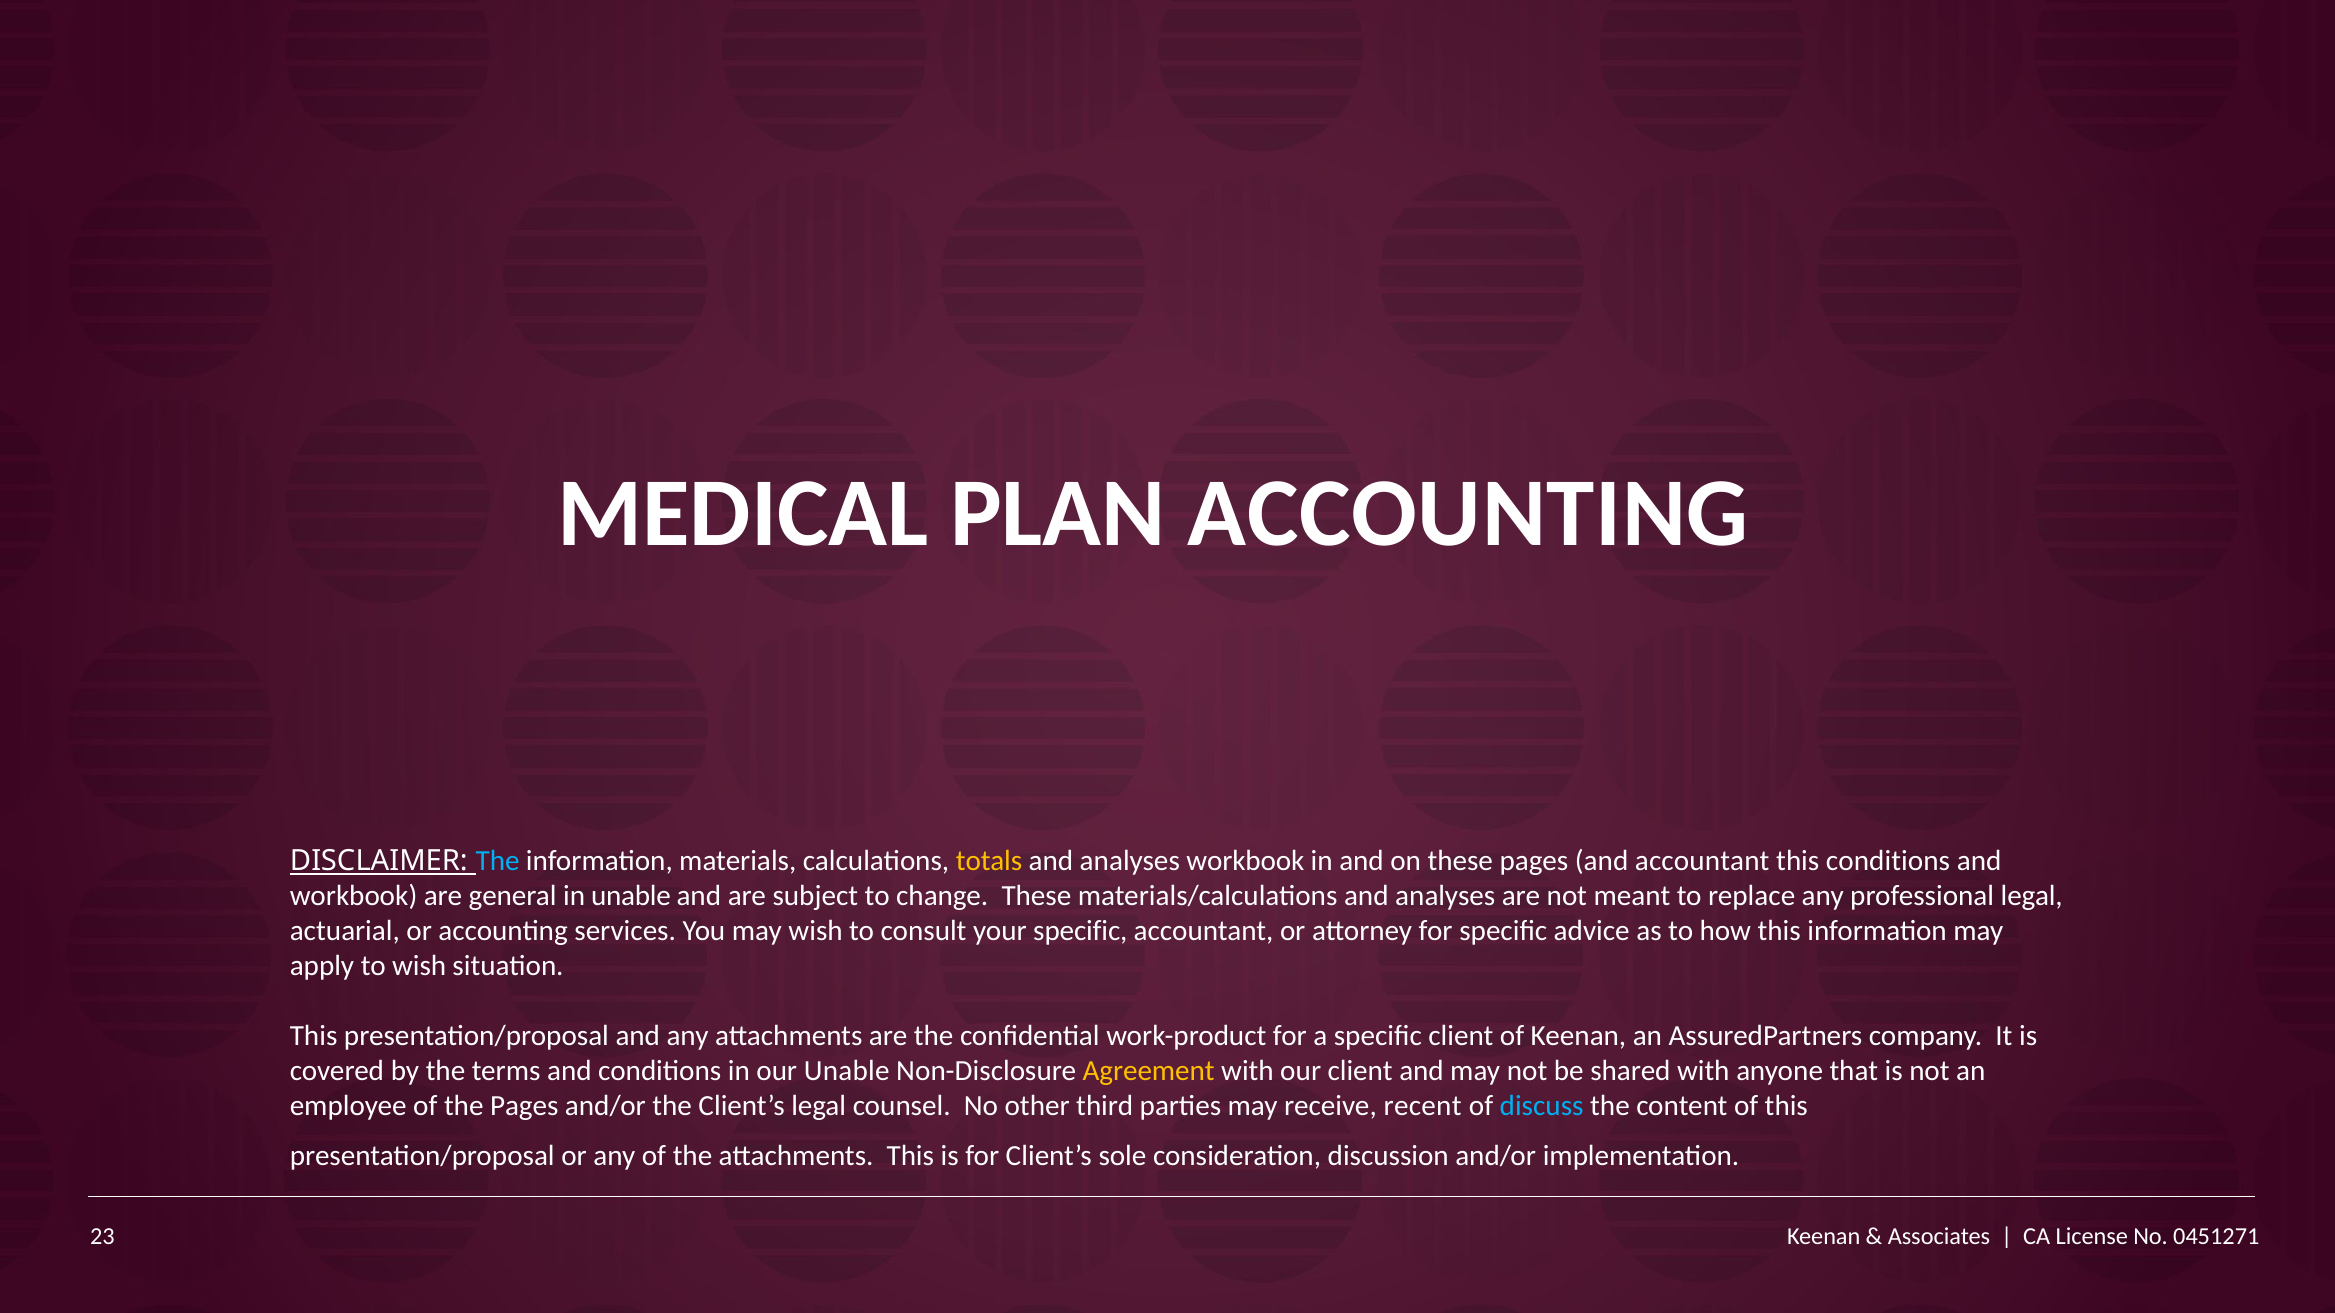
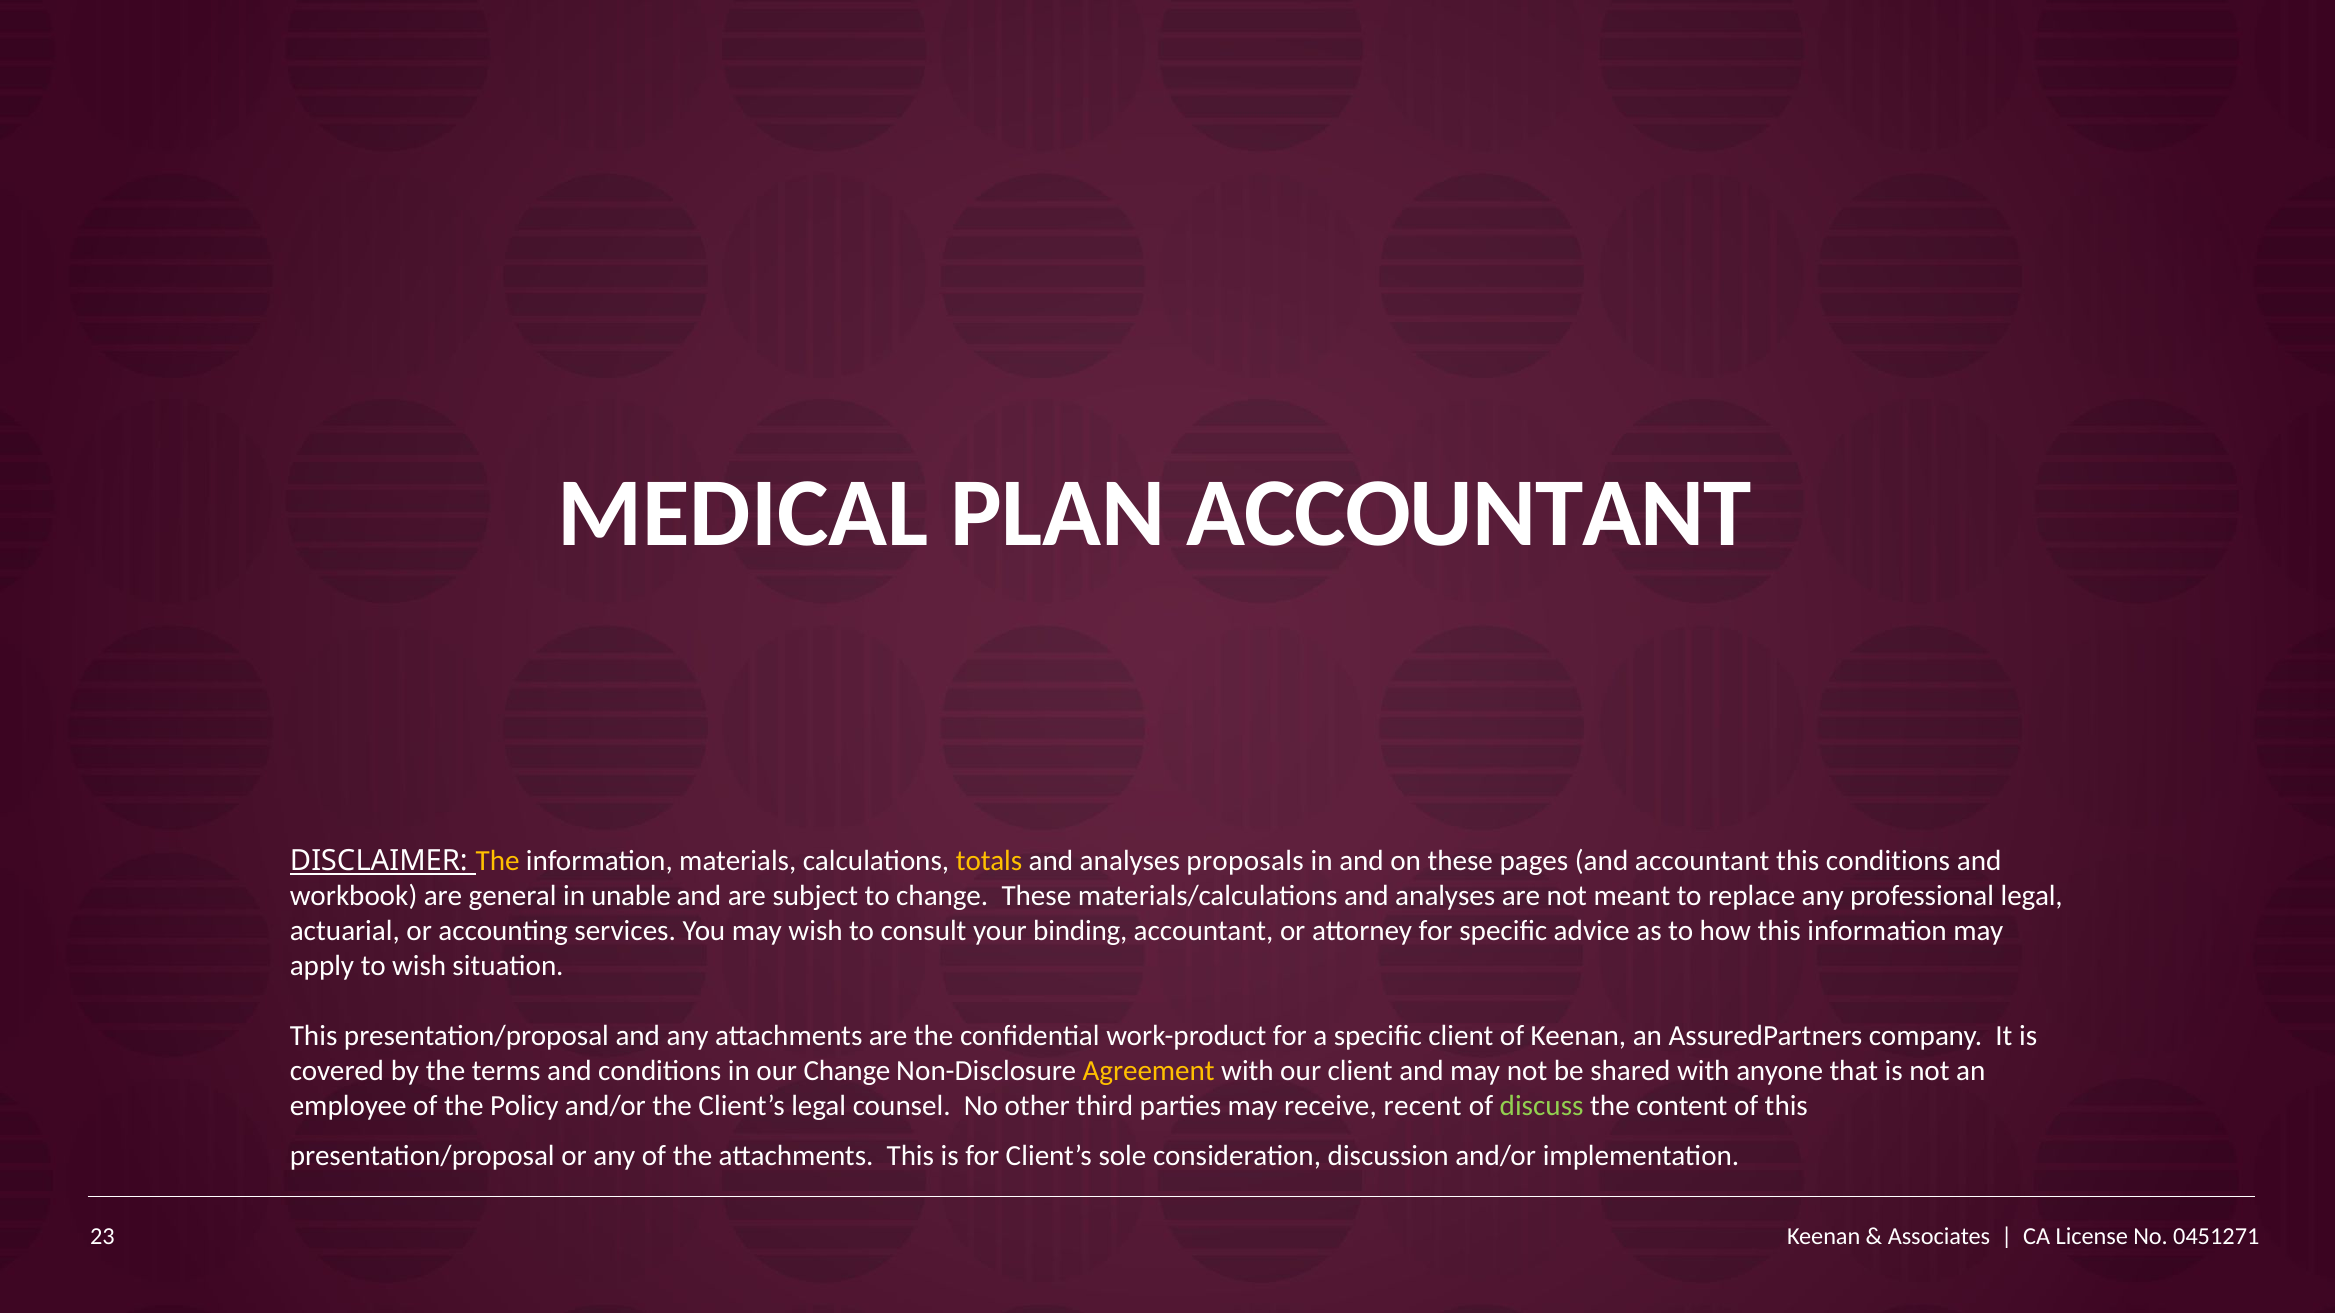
PLAN ACCOUNTING: ACCOUNTING -> ACCOUNTANT (1469, 513)
The colour: light blue -> yellow (498, 861)
analyses workbook: workbook -> proposals (1245, 861)
your specific: specific -> binding (1080, 931)
our Unable: Unable -> Change (847, 1071)
the Pages: Pages -> Policy (524, 1106)
discuss colour: light blue -> light green (1542, 1106)
